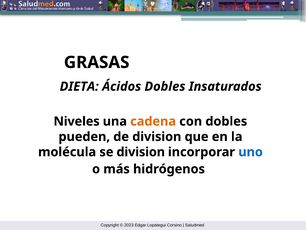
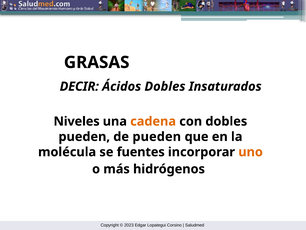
DIETA: DIETA -> DECIR (79, 86)
de division: division -> pueden (157, 136)
se division: division -> fuentes (141, 152)
uno colour: blue -> orange (251, 152)
